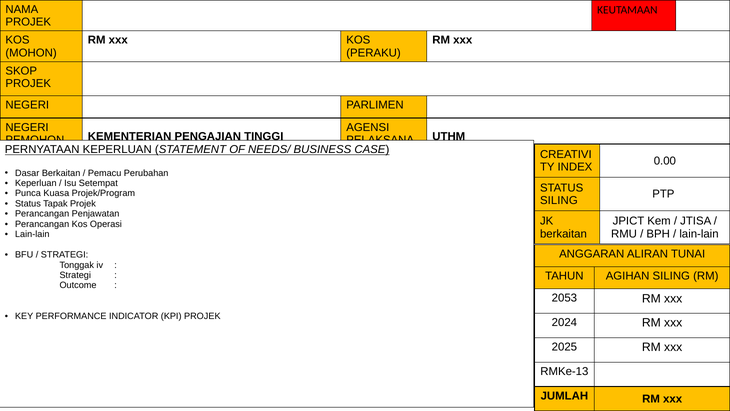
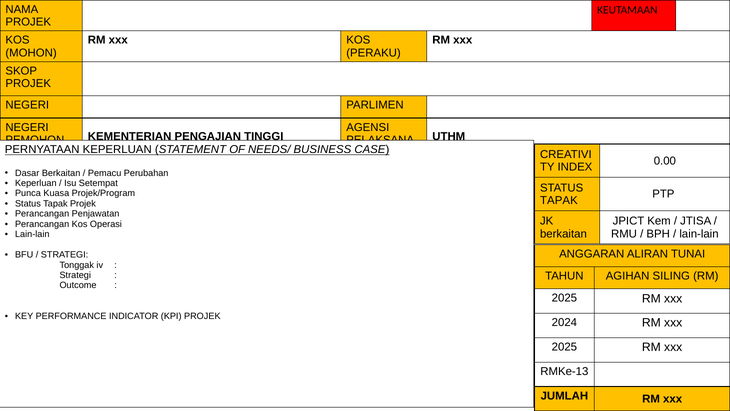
SILING: SILING -> TAPAK (559, 200)
2053: 2053 -> 2025 (564, 298)
